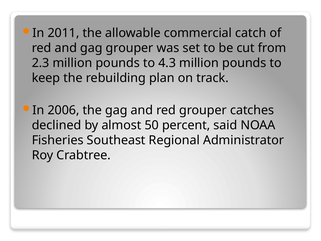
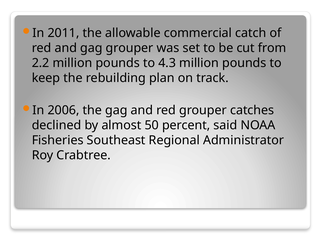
2.3: 2.3 -> 2.2 (41, 63)
